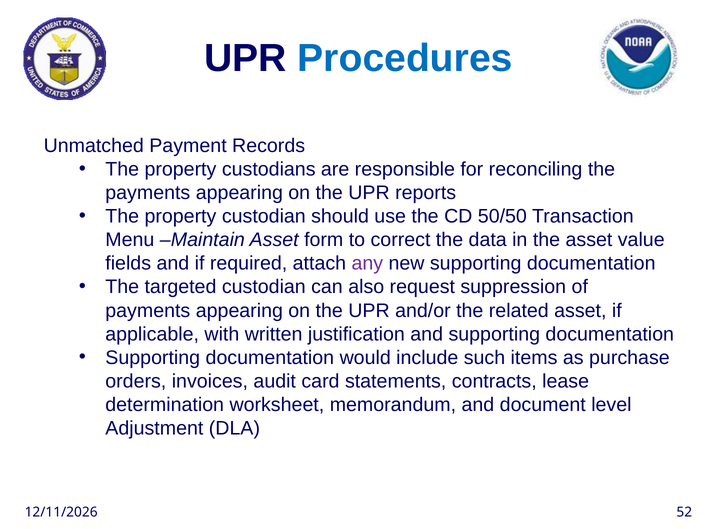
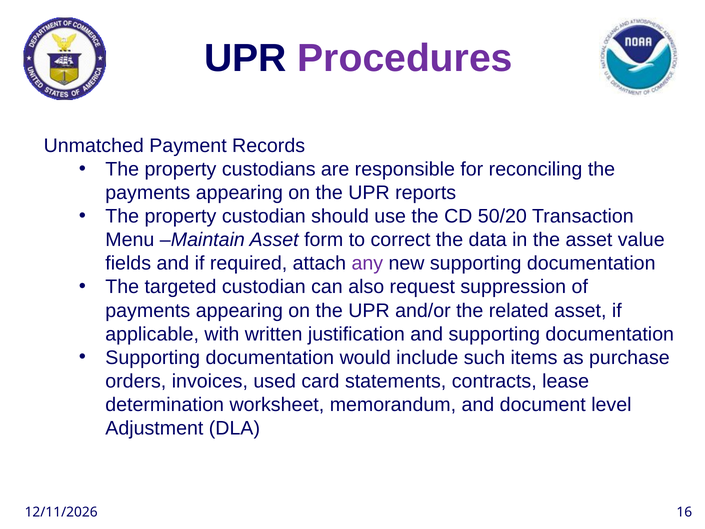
Procedures colour: blue -> purple (405, 59)
50/50: 50/50 -> 50/20 (502, 216)
audit: audit -> used (275, 381)
52: 52 -> 16 (684, 512)
